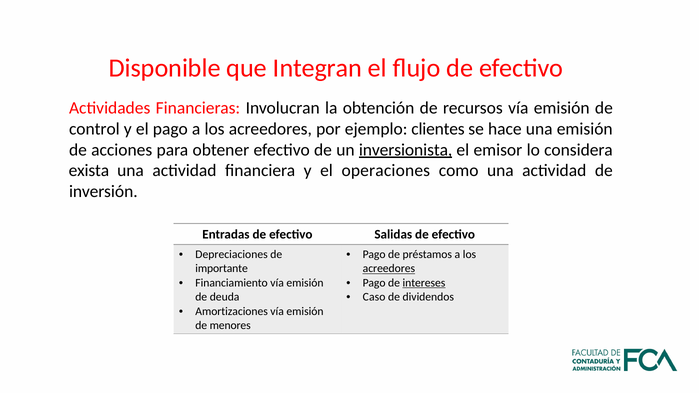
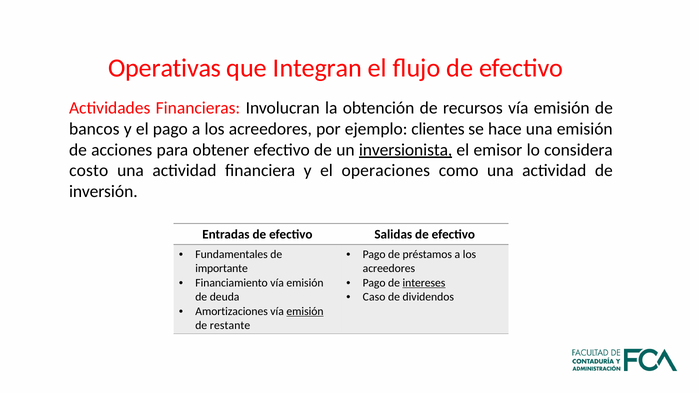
Disponible: Disponible -> Operativas (165, 68)
control: control -> bancos (94, 129)
exista: exista -> costo (89, 171)
Depreciaciones: Depreciaciones -> Fundamentales (232, 255)
acreedores underline: present -> none (389, 269)
emisión underline: none -> present (305, 311)
menores: menores -> restante (230, 326)
